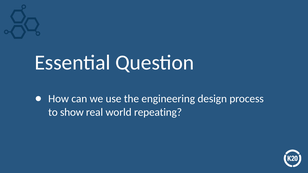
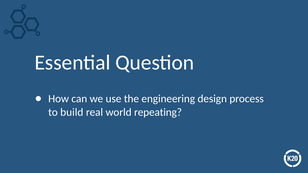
show: show -> build (72, 112)
